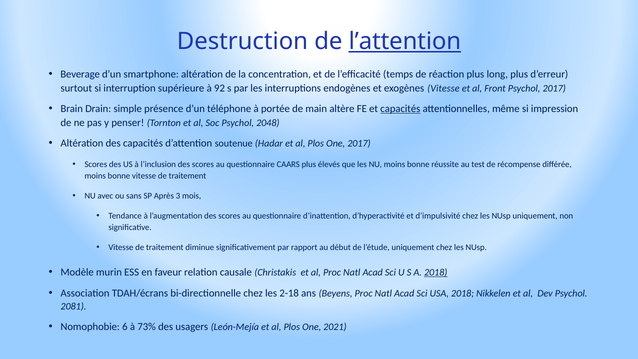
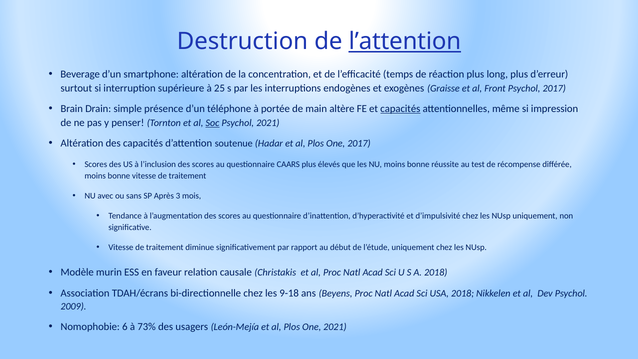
92: 92 -> 25 (220, 88)
exogènes Vitesse: Vitesse -> Graisse (443, 88)
Soc underline: none -> present (212, 123)
Psychol 2048: 2048 -> 2021 (268, 123)
2018 underline: present -> none (436, 273)
2-18: 2-18 -> 9-18 (289, 293)
2081: 2081 -> 2009 (73, 307)
